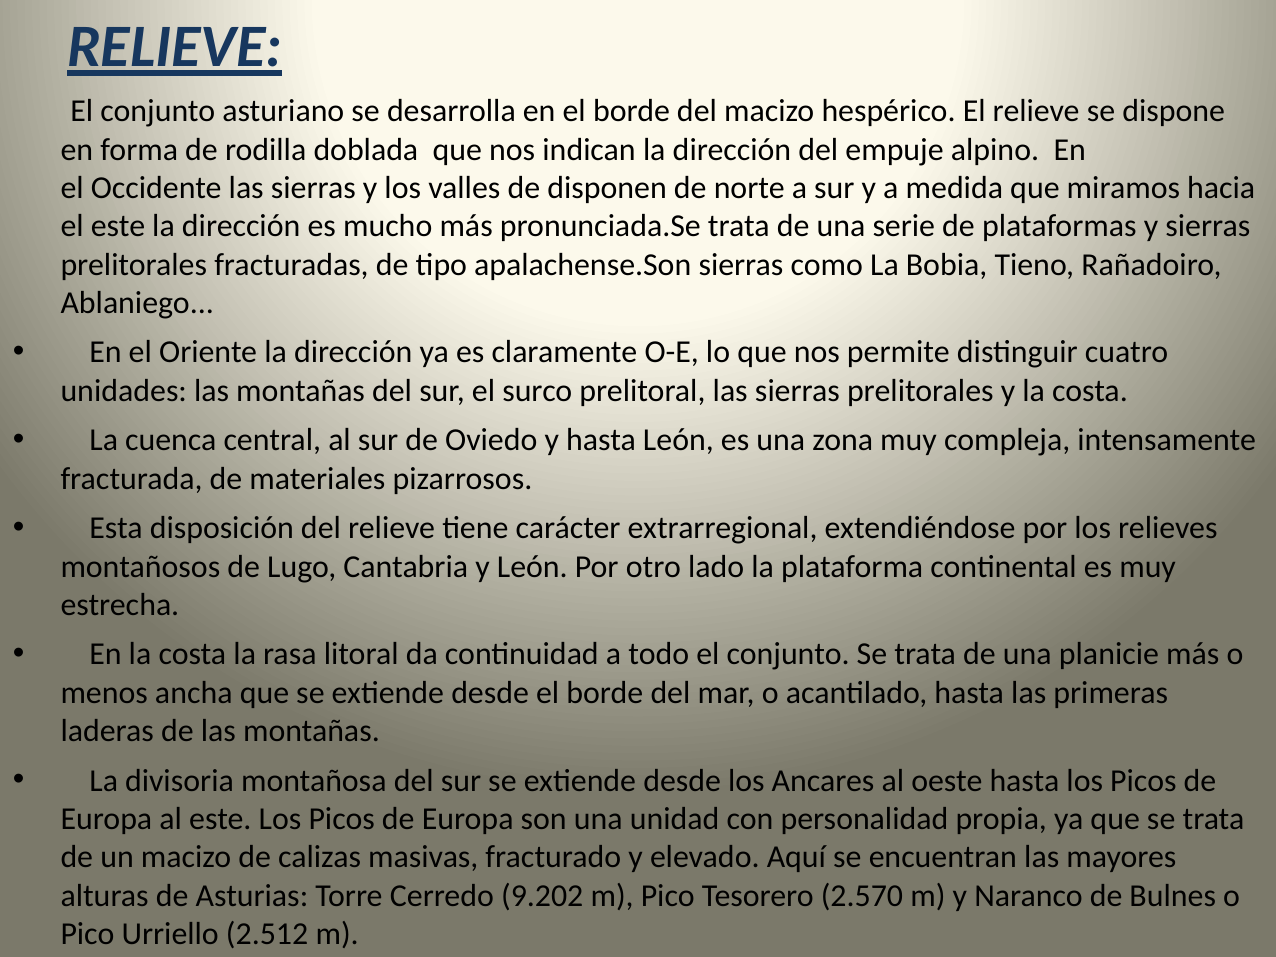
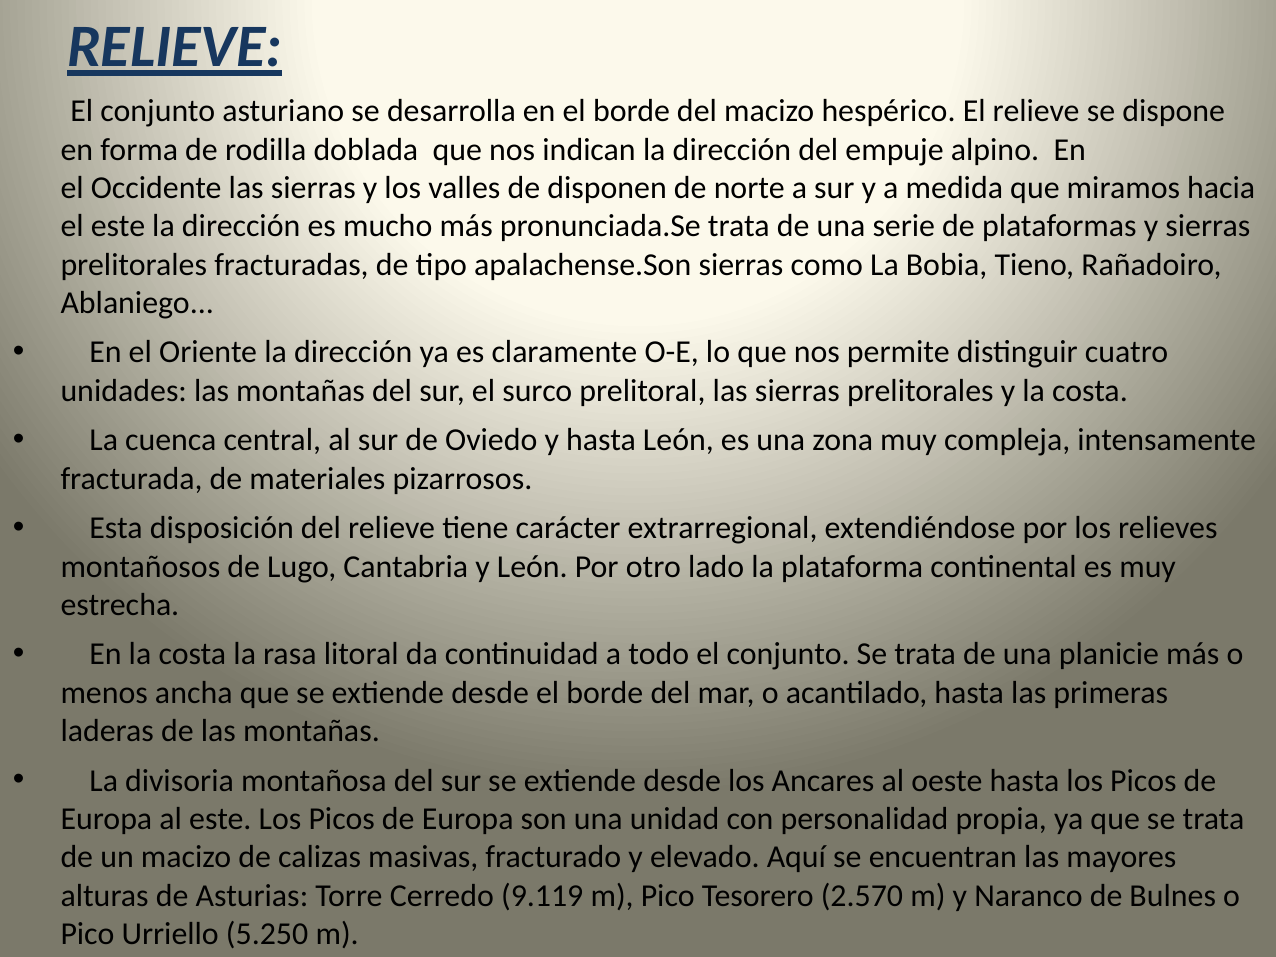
9.202: 9.202 -> 9.119 (542, 895)
2.512: 2.512 -> 5.250 (267, 934)
